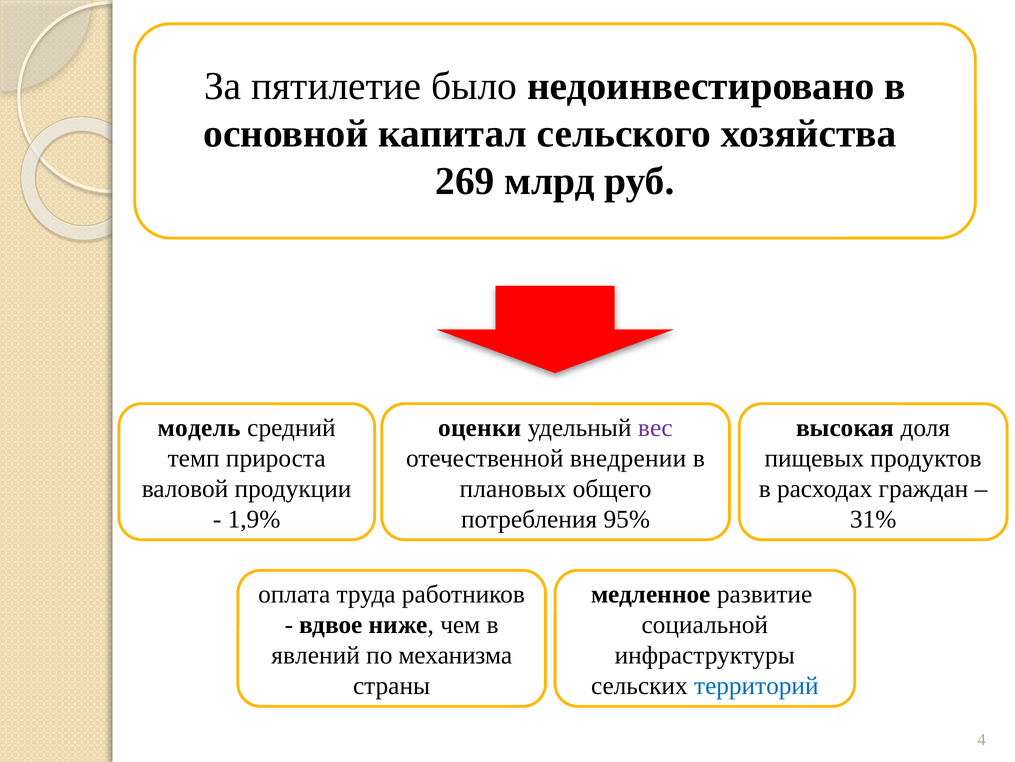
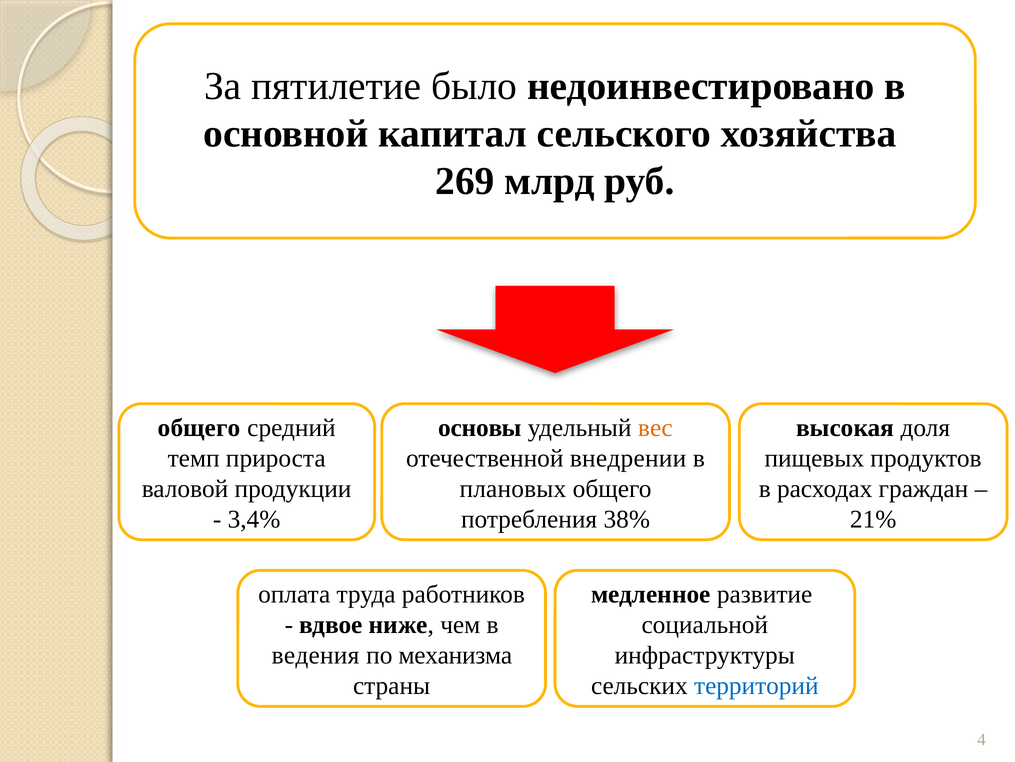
модель: модель -> общего (199, 427)
оценки: оценки -> основы (480, 427)
вес colour: purple -> orange (655, 427)
1,9%: 1,9% -> 3,4% (254, 519)
95%: 95% -> 38% (627, 519)
31%: 31% -> 21% (873, 519)
явлений: явлений -> ведения (316, 655)
